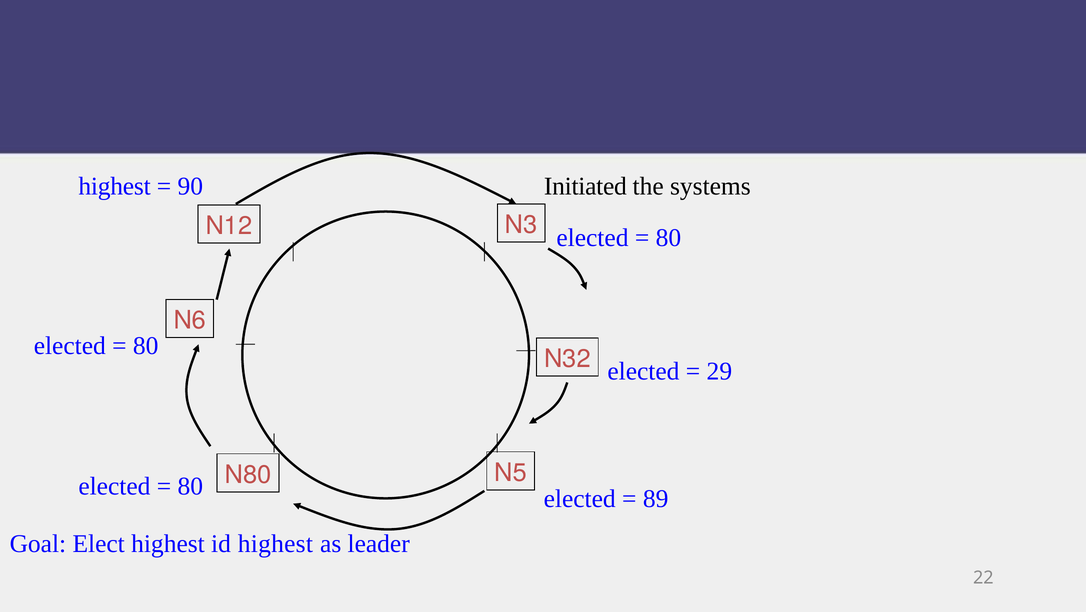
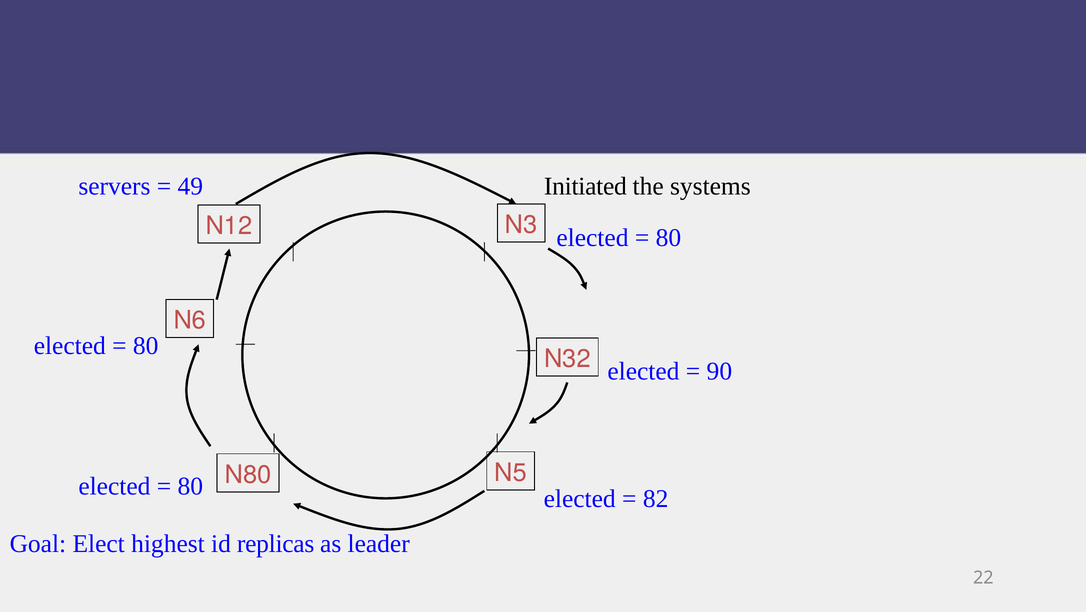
highest: highest -> servers (114, 187)
90: 90 -> 49 (190, 187)
29: 29 -> 90 (719, 371)
89: 89 -> 82 (656, 499)
id highest: highest -> replicas (276, 543)
